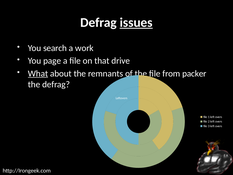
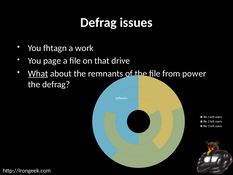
issues underline: present -> none (136, 22)
search: search -> fhtagn (55, 48)
packer: packer -> power (194, 73)
